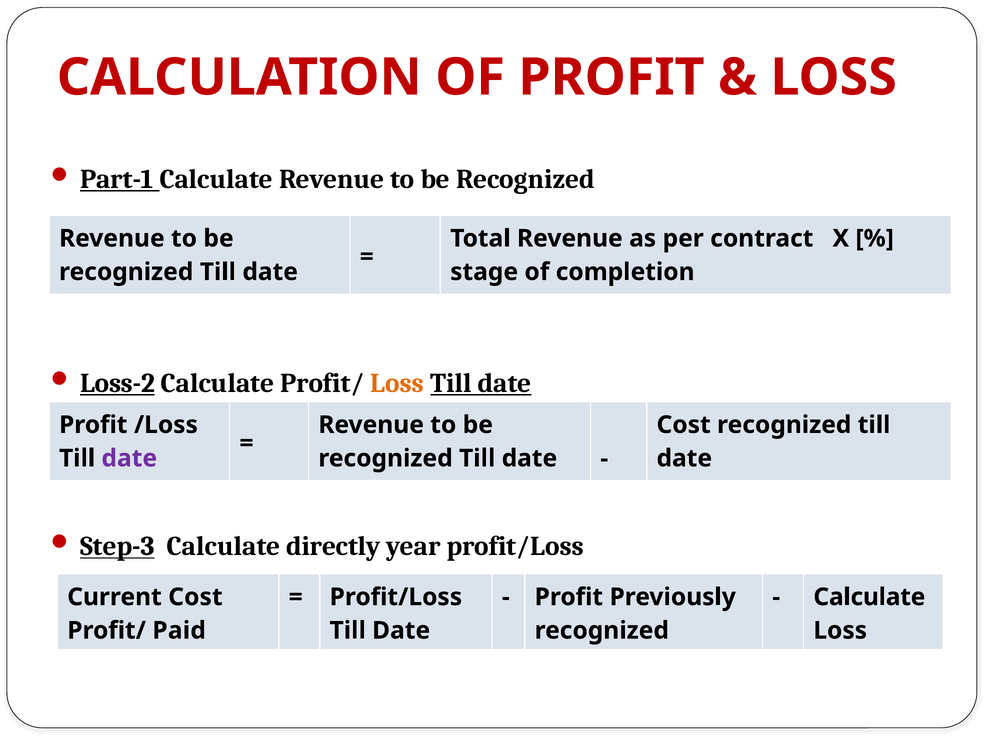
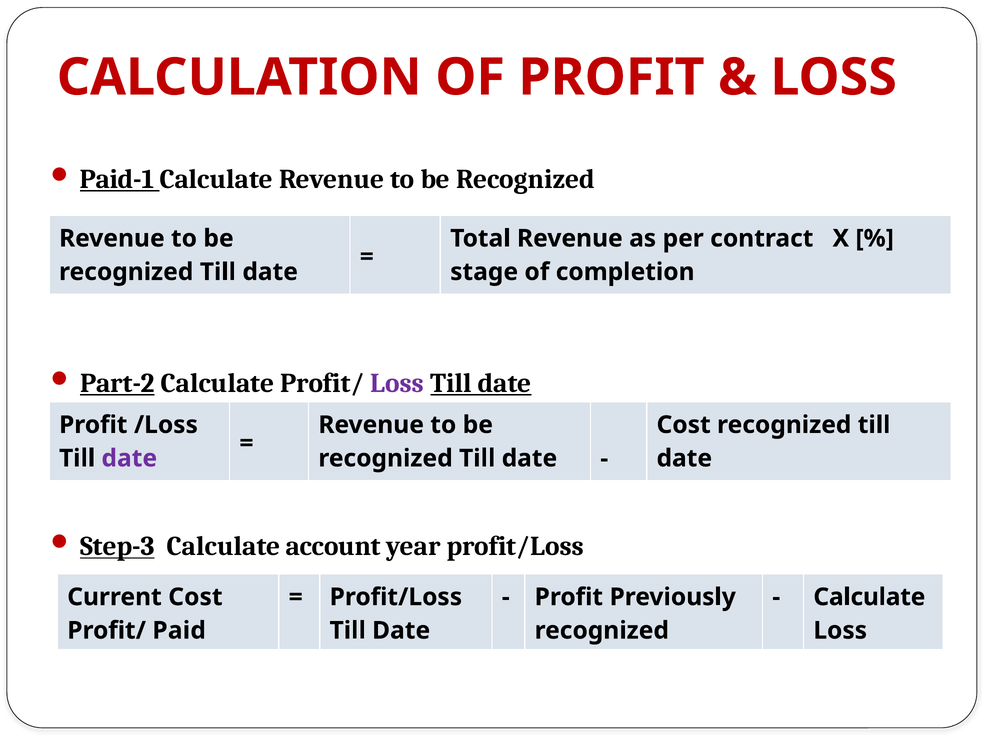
Part-1: Part-1 -> Paid-1 (117, 179)
Loss-2: Loss-2 -> Part-2 (118, 383)
Loss colour: orange -> purple (397, 383)
directly: directly -> account (333, 546)
